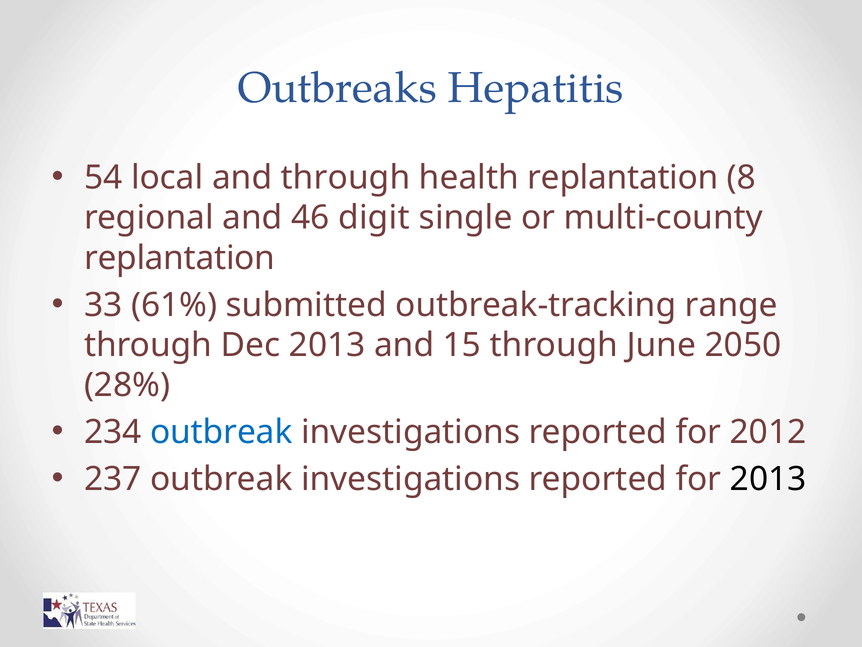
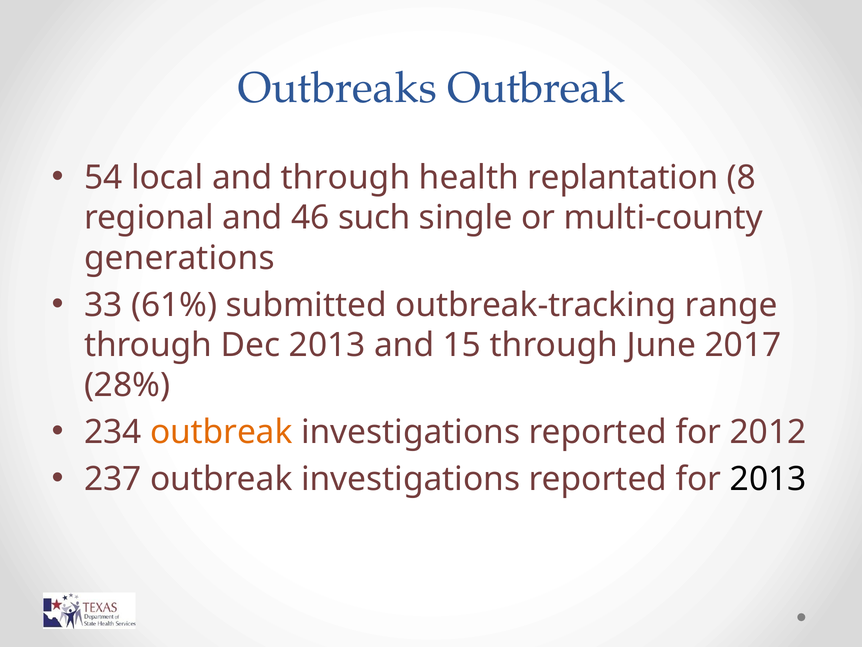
Outbreaks Hepatitis: Hepatitis -> Outbreak (536, 88)
digit: digit -> such (374, 218)
replantation: replantation -> generations (179, 258)
2050: 2050 -> 2017 (743, 345)
outbreak colour: blue -> orange (221, 432)
